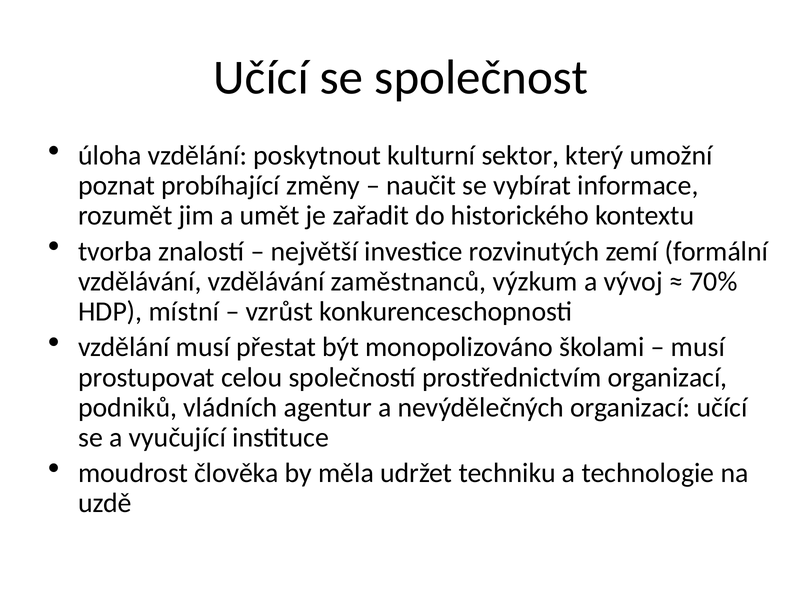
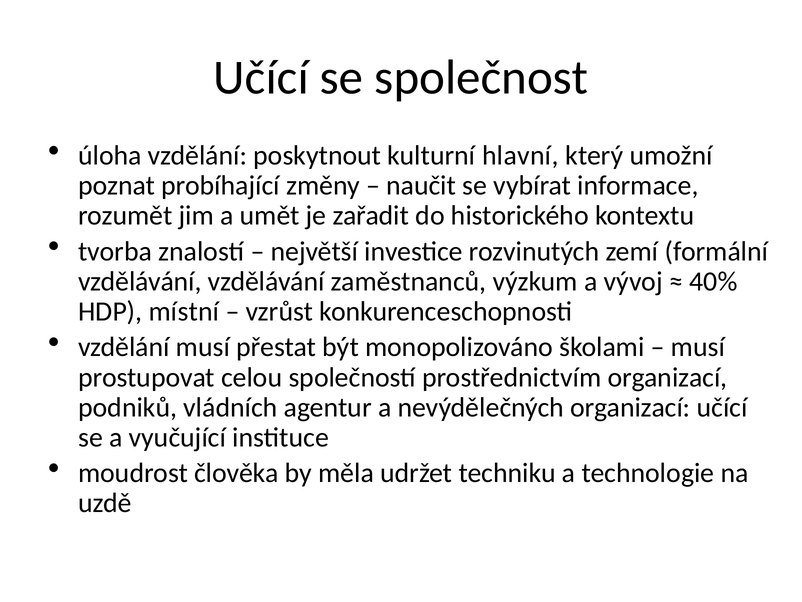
sektor: sektor -> hlavní (520, 155)
70%: 70% -> 40% (713, 281)
